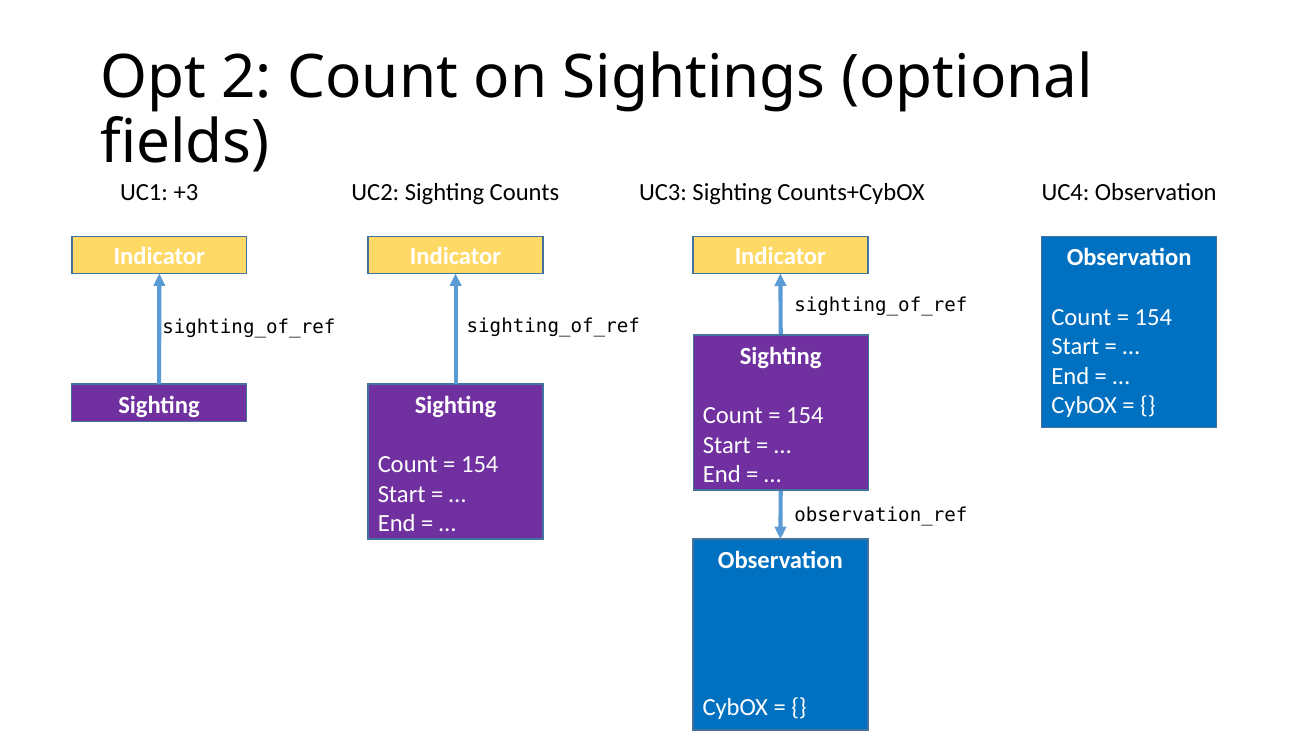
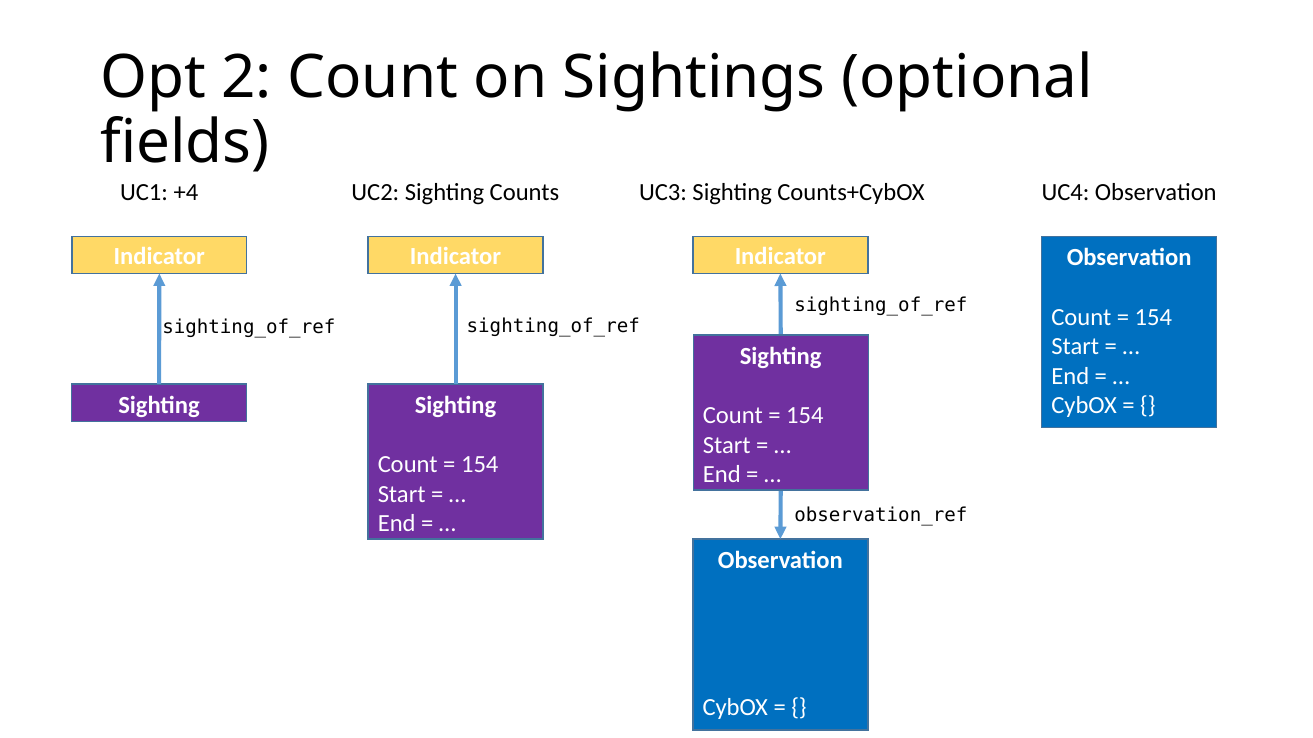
+3: +3 -> +4 (186, 192)
